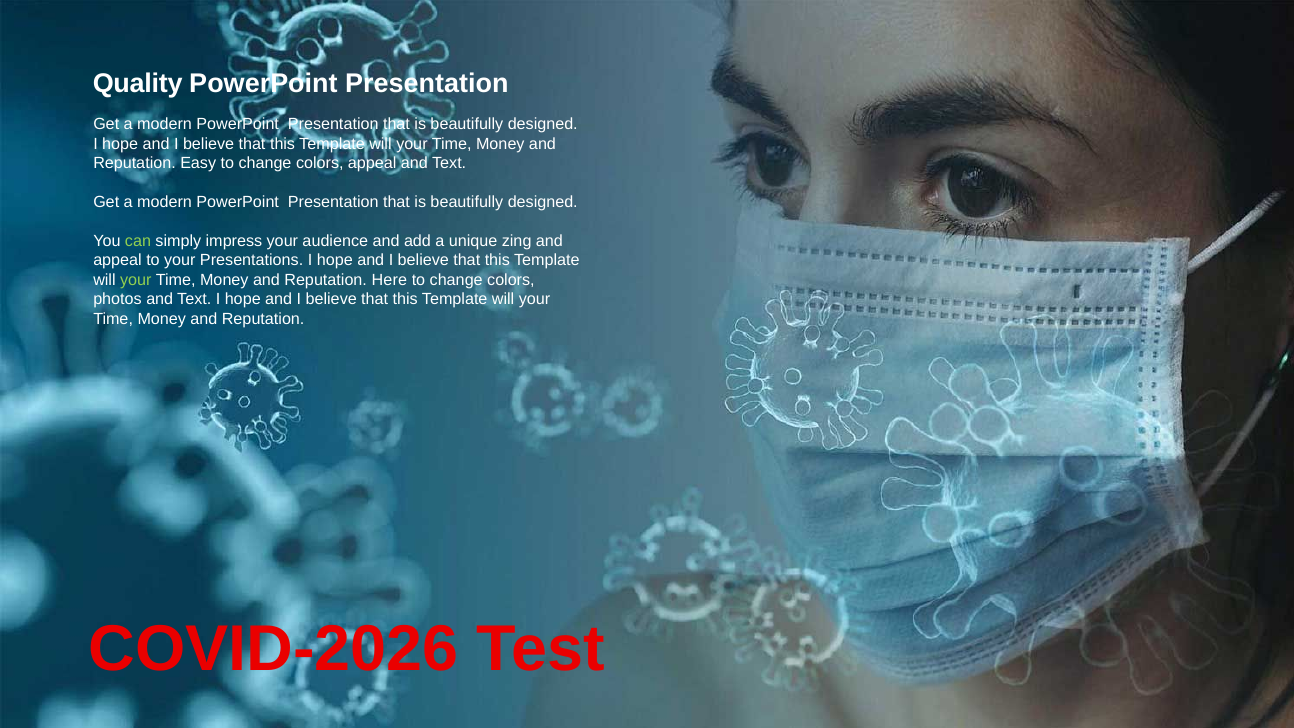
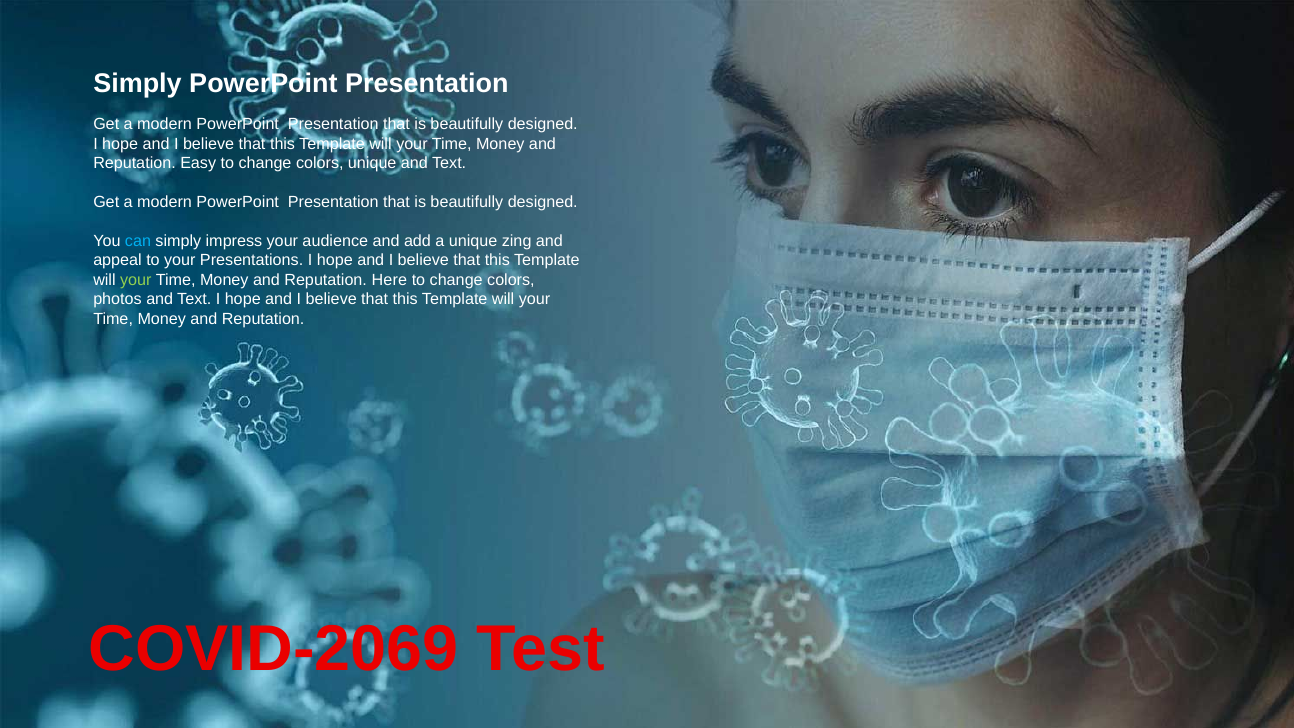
Quality: Quality -> Simply (137, 83)
colors appeal: appeal -> unique (372, 163)
can colour: light green -> light blue (138, 241)
COVID-2026: COVID-2026 -> COVID-2069 (274, 649)
